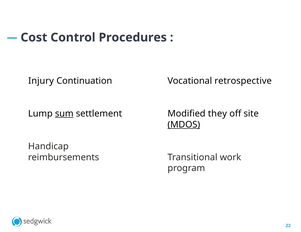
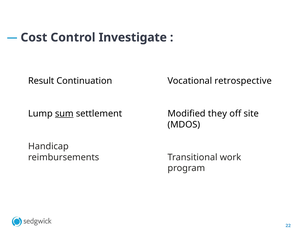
Procedures: Procedures -> Investigate (133, 38)
Injury: Injury -> Result (41, 81)
MDOS underline: present -> none (184, 125)
